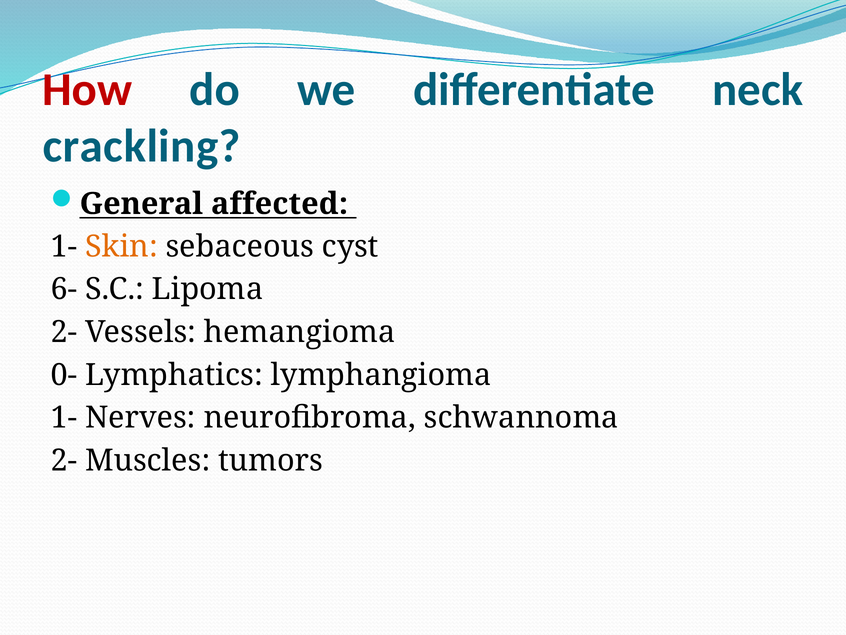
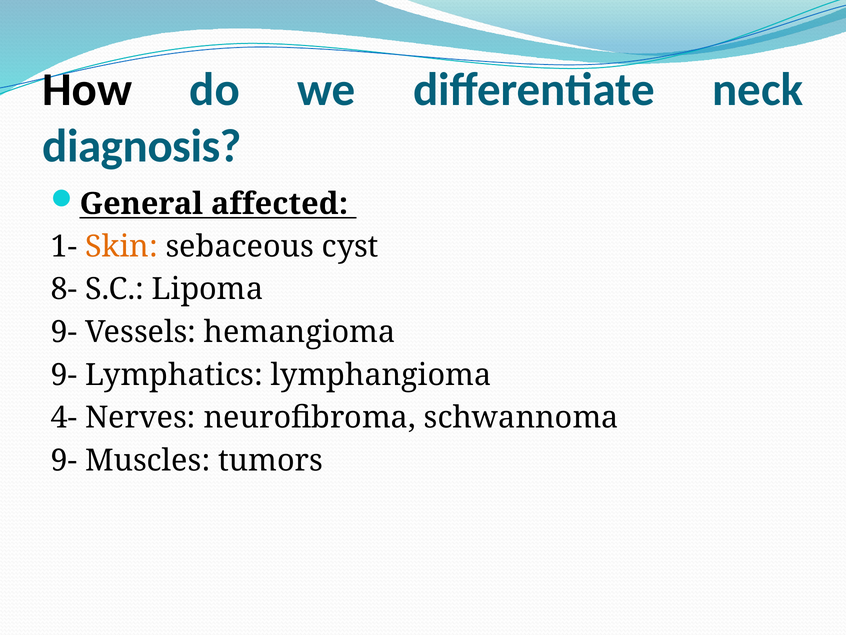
How colour: red -> black (87, 90)
crackling: crackling -> diagnosis (142, 146)
6-: 6- -> 8- (64, 289)
2-: 2- -> 9- (64, 332)
0-: 0- -> 9- (64, 375)
1-: 1- -> 4- (64, 417)
2-: 2- -> 9- (64, 460)
